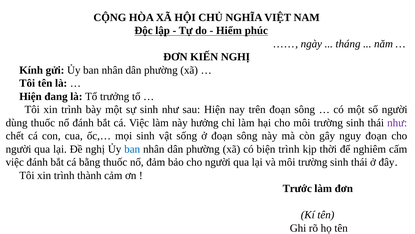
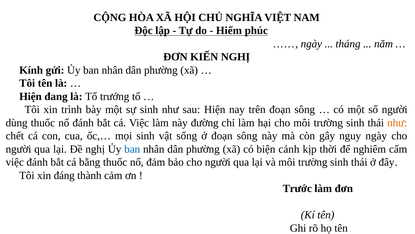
hưởng: hưởng -> đường (205, 123)
như colour: purple -> orange (397, 123)
nguy đoạn: đoạn -> ngày (376, 136)
biện trình: trình -> cảnh (289, 149)
trình: trình -> đáng (64, 175)
